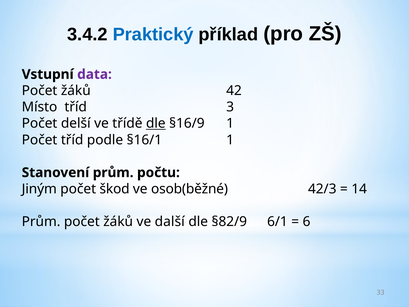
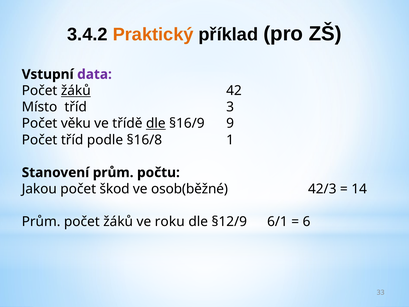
Praktický colour: blue -> orange (153, 35)
žáků underline: none -> present (76, 91)
delší: delší -> věku (76, 123)
§16/9 1: 1 -> 9 (230, 123)
§16/1: §16/1 -> §16/8 (144, 140)
Jiným: Jiným -> Jakou (39, 189)
další: další -> roku (170, 222)
§82/9: §82/9 -> §12/9 (229, 222)
